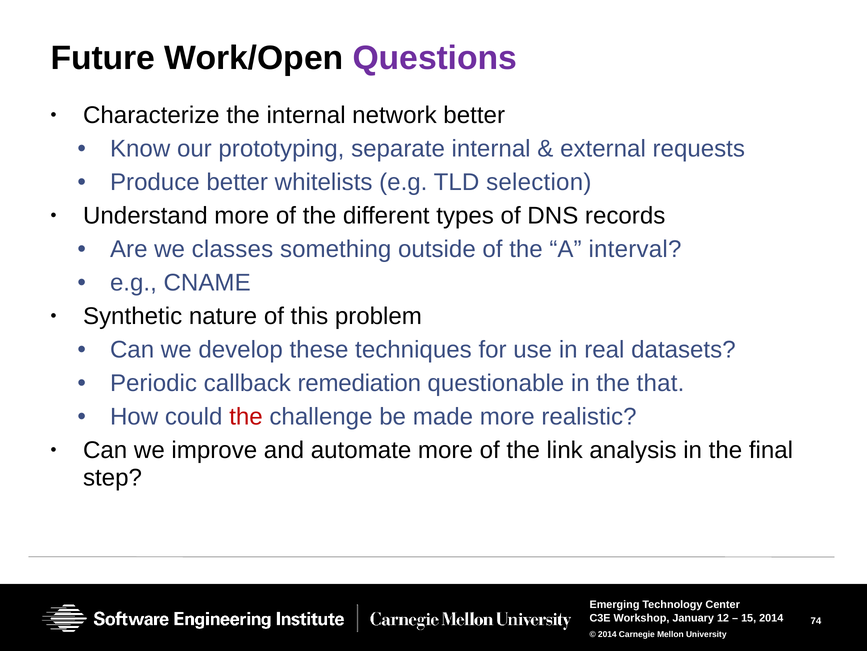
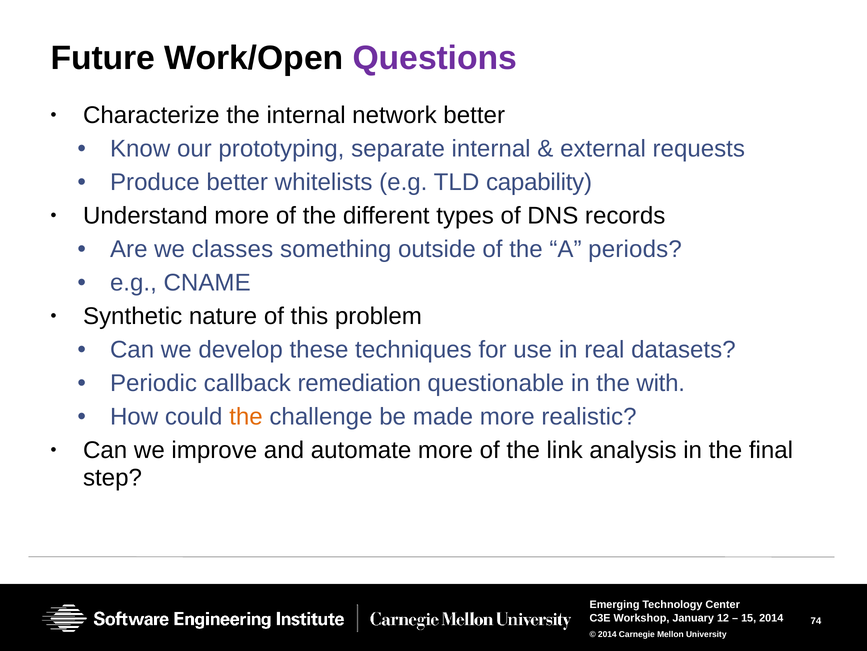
selection: selection -> capability (539, 182)
interval: interval -> periods (635, 249)
that: that -> with (661, 383)
the colour: red -> orange (246, 417)
